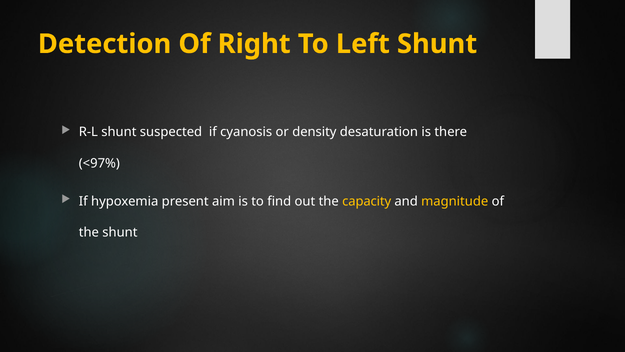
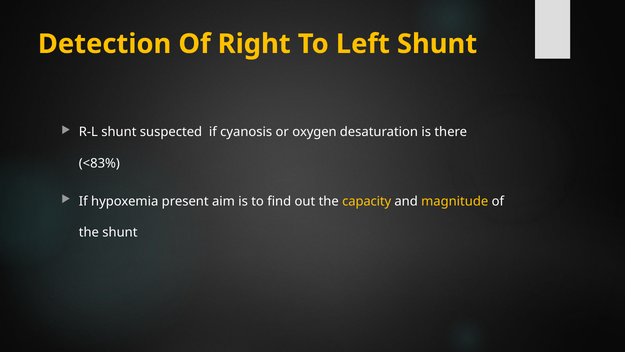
density: density -> oxygen (314, 132)
<97%: <97% -> <83% (99, 163)
